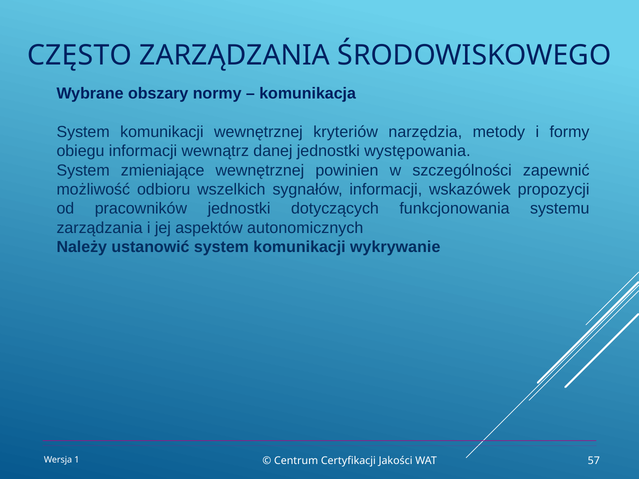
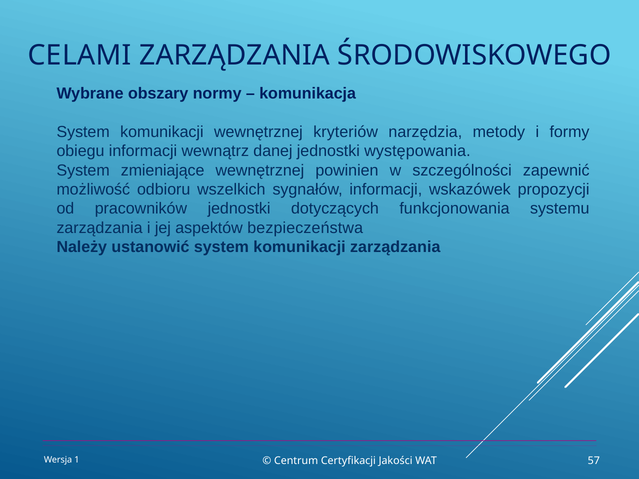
CZĘSTO: CZĘSTO -> CELAMI (79, 55)
autonomicznych: autonomicznych -> bezpieczeństwa (305, 228)
komunikacji wykrywanie: wykrywanie -> zarządzania (395, 247)
